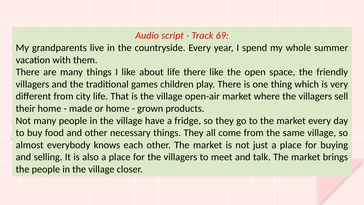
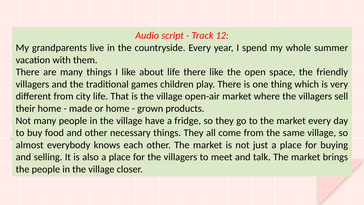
69: 69 -> 12 (222, 36)
